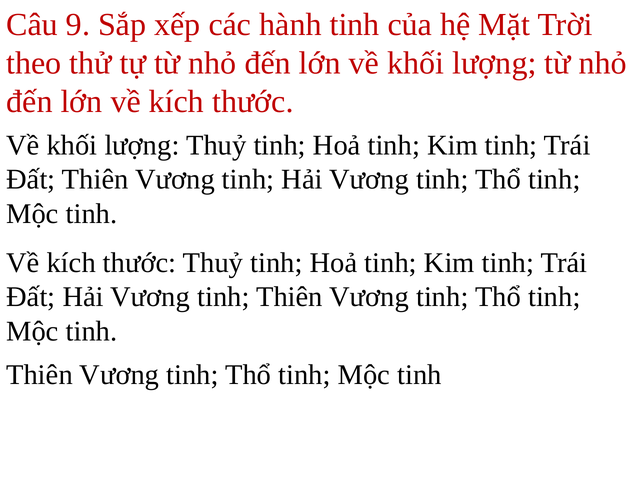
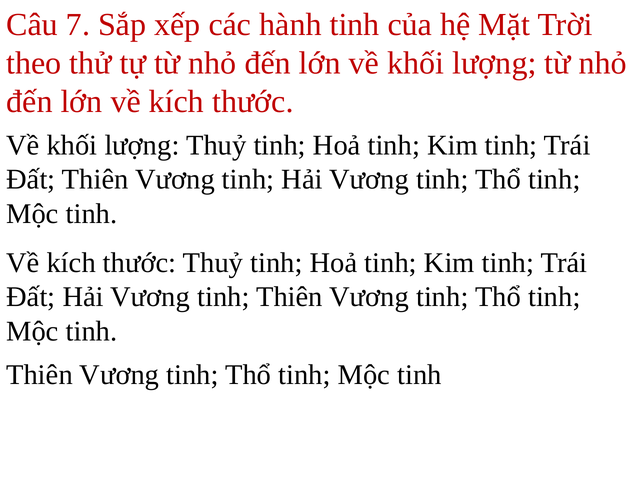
9: 9 -> 7 (78, 25)
